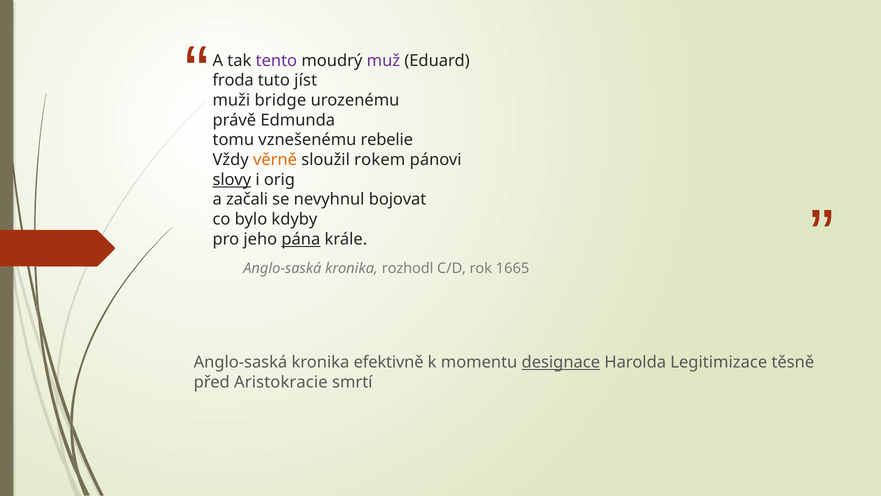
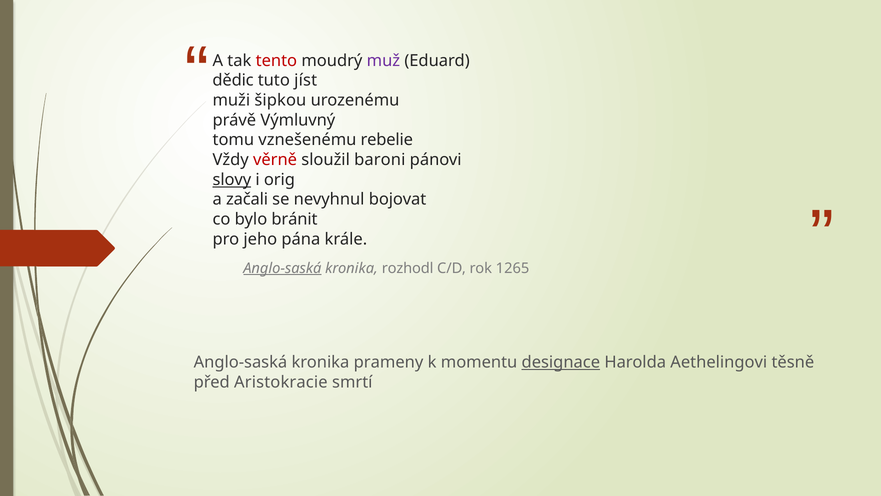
tento colour: purple -> red (276, 61)
froda: froda -> dědic (233, 80)
bridge: bridge -> šipkou (280, 100)
Edmunda: Edmunda -> Výmluvný (298, 120)
věrně colour: orange -> red (275, 160)
rokem: rokem -> baroni (380, 160)
kdyby: kdyby -> bránit (294, 219)
pána underline: present -> none (301, 239)
Anglo-saská underline: none -> present (282, 268)
1665: 1665 -> 1265 (513, 268)
efektivně: efektivně -> prameny (389, 362)
Legitimizace: Legitimizace -> Aethelingovi (719, 362)
